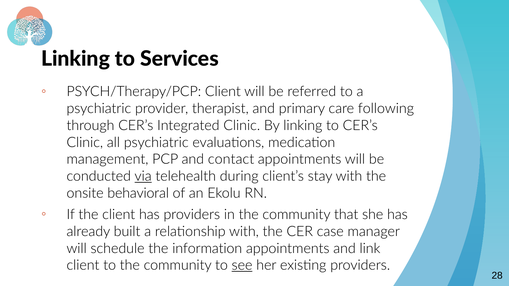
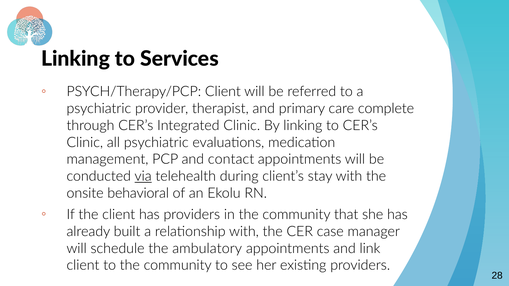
following: following -> complete (386, 109)
information: information -> ambulatory (207, 249)
see underline: present -> none (242, 266)
